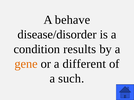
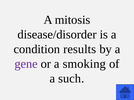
behave: behave -> mitosis (73, 20)
gene colour: orange -> purple (26, 64)
different: different -> smoking (84, 64)
